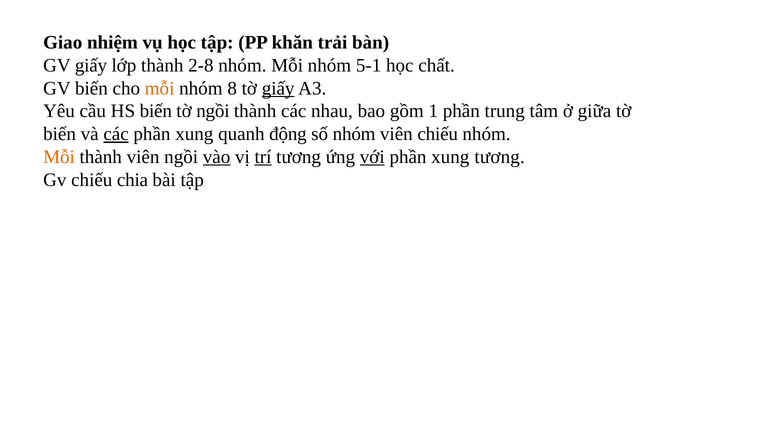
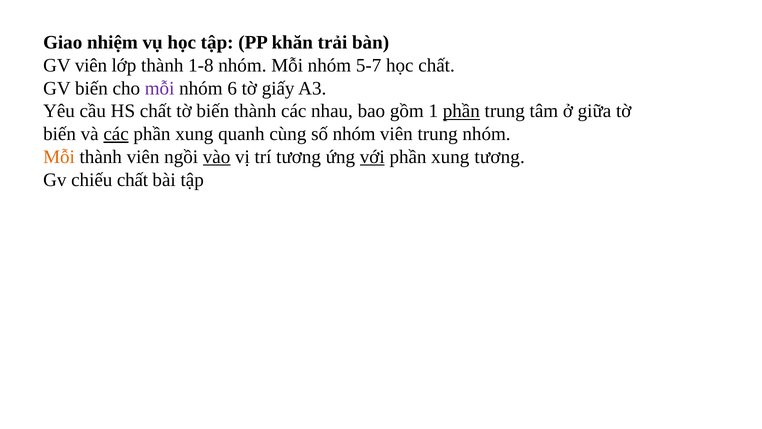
GV giấy: giấy -> viên (91, 65)
2-8: 2-8 -> 1-8 (201, 65)
5-1: 5-1 -> 5-7 (369, 65)
mỗi colour: orange -> purple (160, 88)
8: 8 -> 6 (232, 88)
giấy underline: present -> none (278, 88)
HS biến: biến -> chất (156, 111)
ngồi: ngồi -> biến (213, 111)
phần underline: none -> present (461, 111)
động: động -> cùng (288, 134)
viên chiếu: chiếu -> trung (438, 134)
trí underline: present -> none (263, 157)
chiếu chia: chia -> chất (133, 180)
